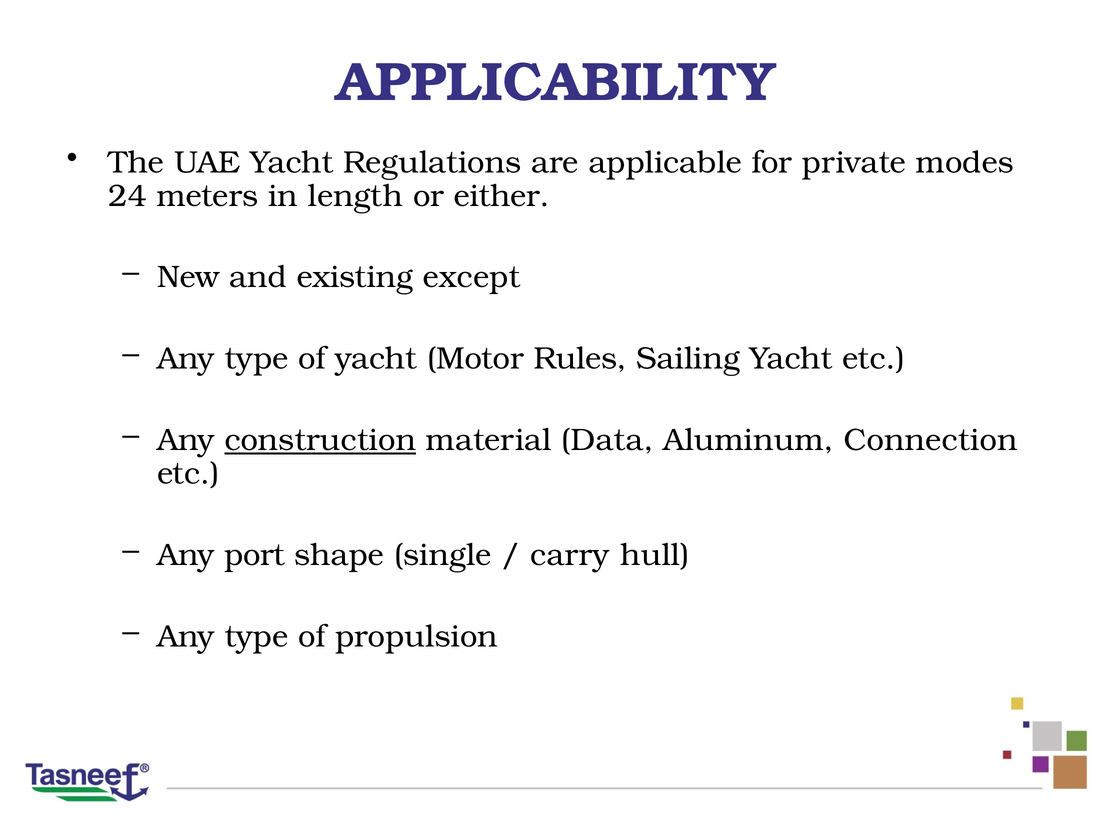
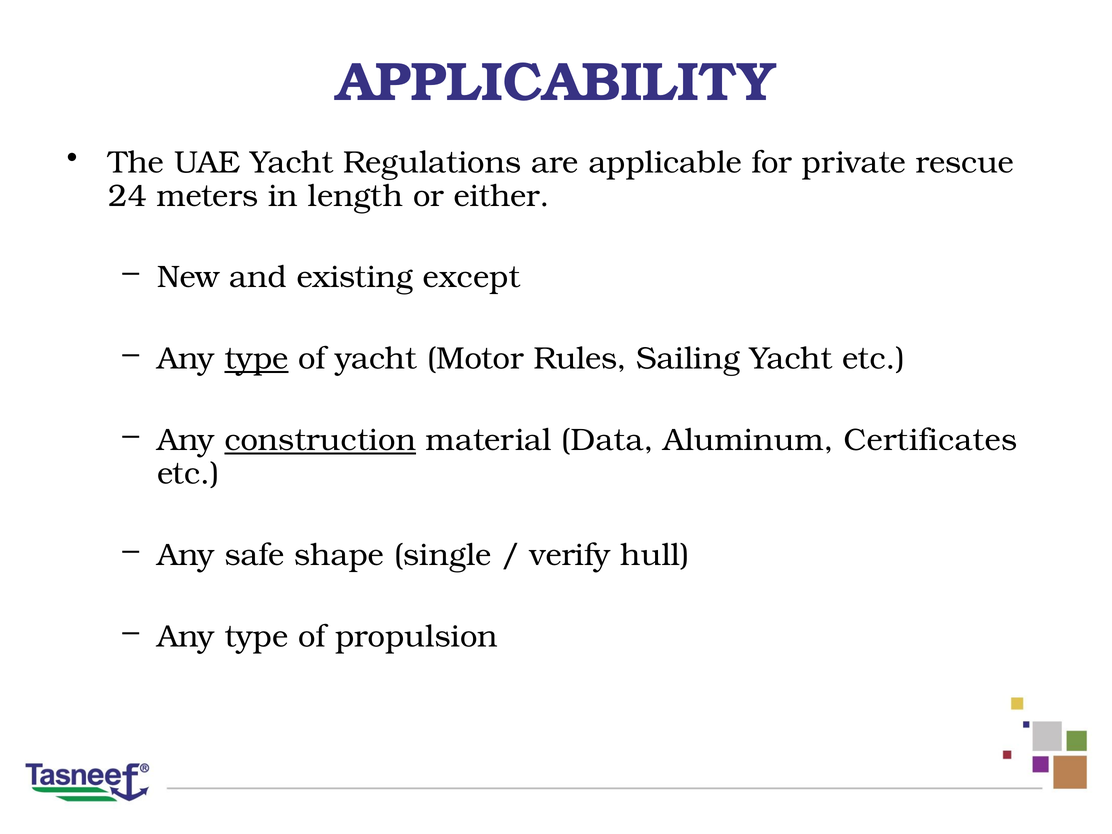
modes: modes -> rescue (965, 162)
type underline: none -> present (256, 359)
Connection: Connection -> Certificates (930, 440)
port: port -> safe (255, 555)
carry: carry -> verify (570, 555)
